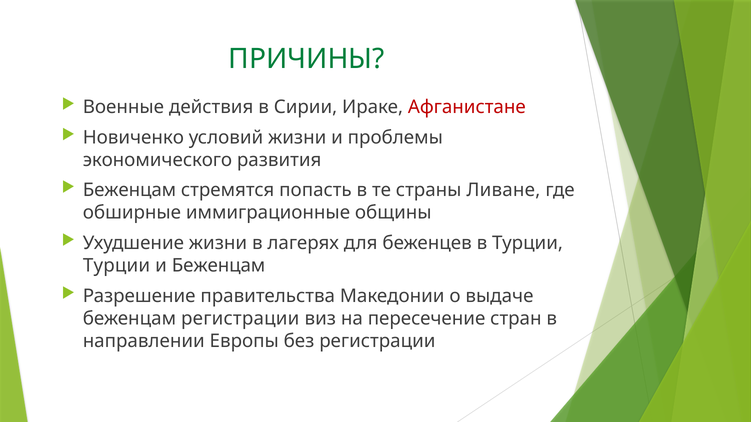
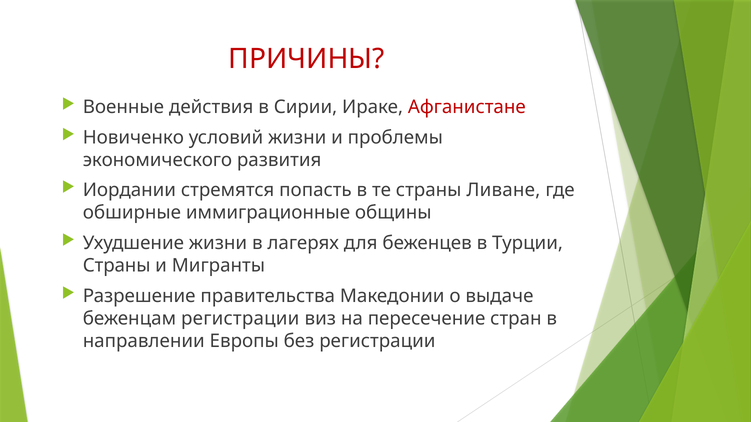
ПРИЧИНЫ colour: green -> red (306, 59)
Беженцам: Беженцам -> Иордании (129, 190)
Турции: Турции -> Страны (117, 266)
и Беженцам: Беженцам -> Мигранты (218, 266)
